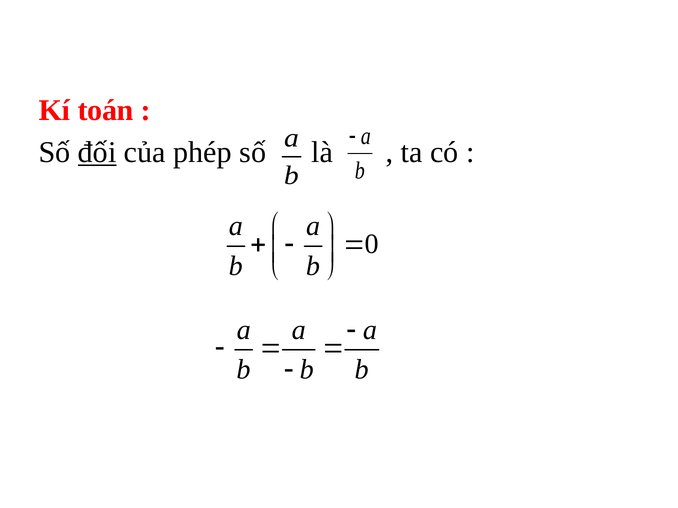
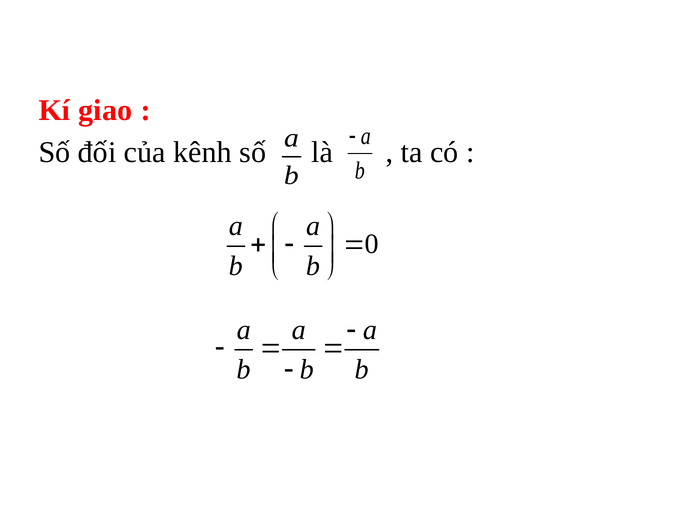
toán: toán -> giao (105, 110)
đối underline: present -> none (97, 153)
phép: phép -> kênh (203, 153)
